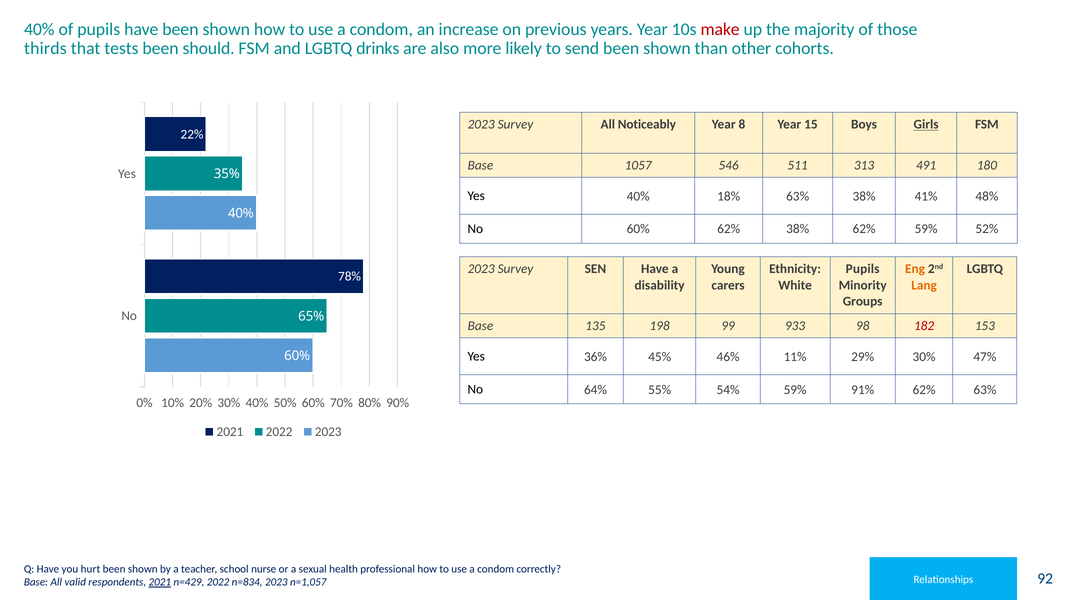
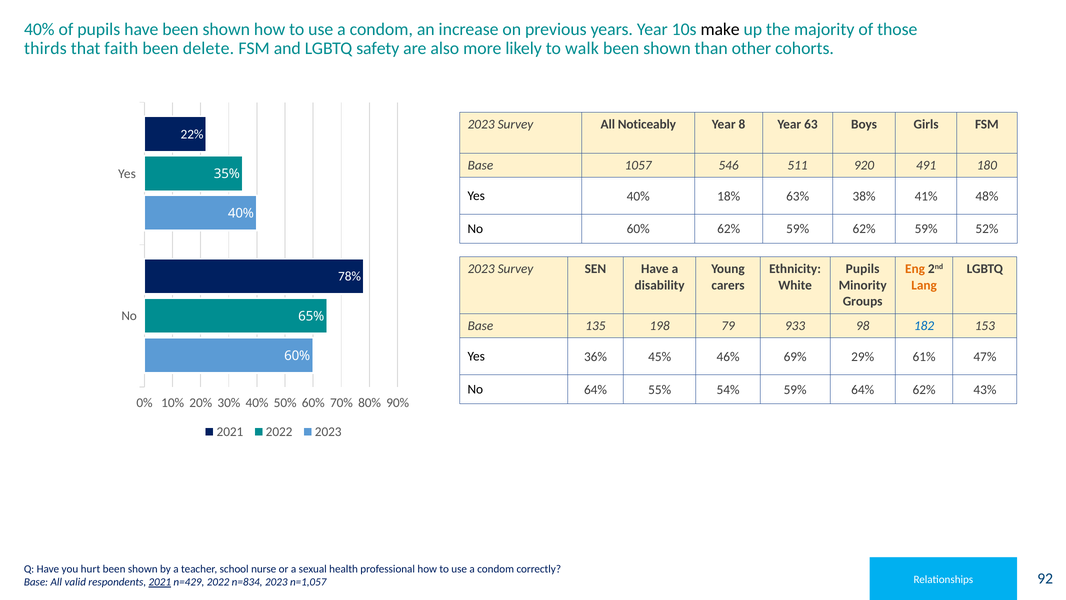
make colour: red -> black (720, 29)
tests: tests -> faith (121, 48)
should: should -> delete (209, 48)
drinks: drinks -> safety (378, 48)
send: send -> walk (582, 48)
15: 15 -> 63 (811, 124)
Girls underline: present -> none (926, 124)
313: 313 -> 920 (864, 165)
60% 62% 38%: 38% -> 59% (798, 229)
99: 99 -> 79 (728, 326)
182 colour: red -> blue (924, 326)
11%: 11% -> 69% (795, 357)
29% 30%: 30% -> 61% (924, 357)
59% 91%: 91% -> 64% (863, 389)
62% 63%: 63% -> 43% (985, 389)
